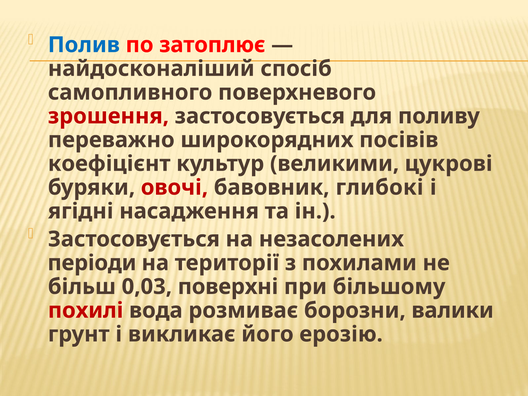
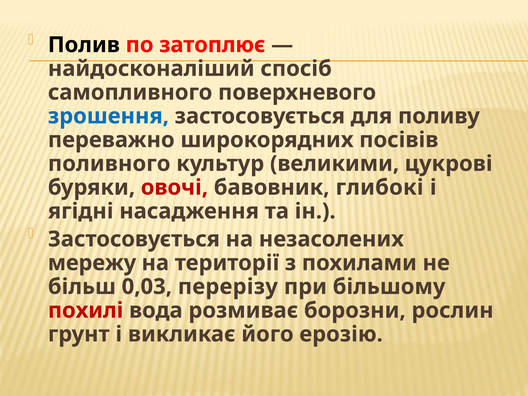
Полив colour: blue -> black (84, 45)
зрошення colour: red -> blue (108, 116)
коефіцієнт: коефіцієнт -> поливного (109, 164)
періоди: періоди -> мережу (92, 263)
поверхні: поверхні -> перерізу (228, 287)
валики: валики -> рослин (453, 310)
